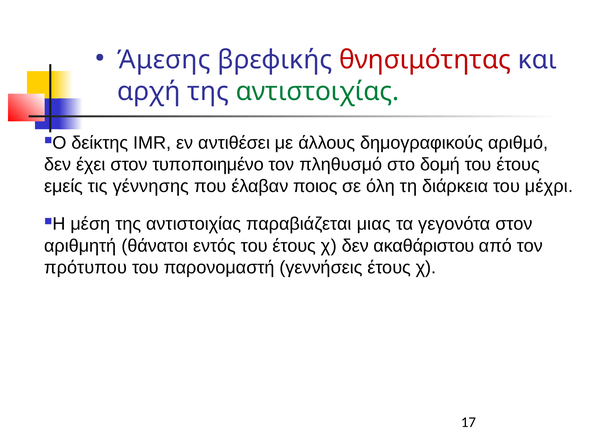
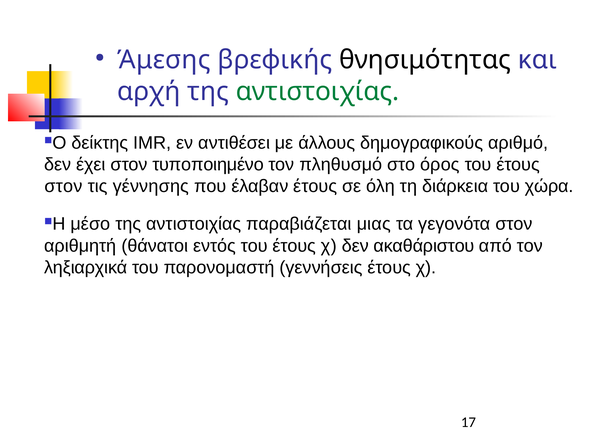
θνησιμότητας colour: red -> black (425, 60)
δομή: δομή -> όρος (440, 164)
εμείς: εμείς -> στον (63, 186)
έλαβαν ποιος: ποιος -> έτους (315, 186)
μέχρι: μέχρι -> χώρα (549, 186)
μέση: μέση -> μέσο (90, 224)
πρότυπου: πρότυπου -> ληξιαρχικά (86, 267)
